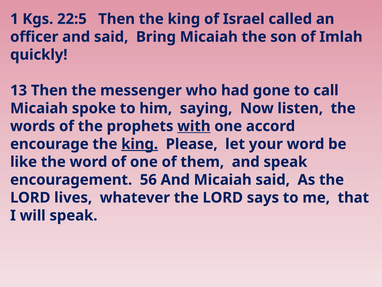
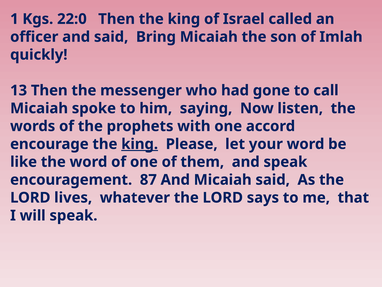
22:5: 22:5 -> 22:0 (72, 19)
with underline: present -> none (194, 126)
56: 56 -> 87 (148, 179)
